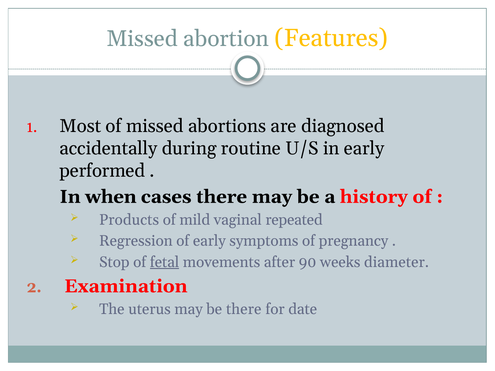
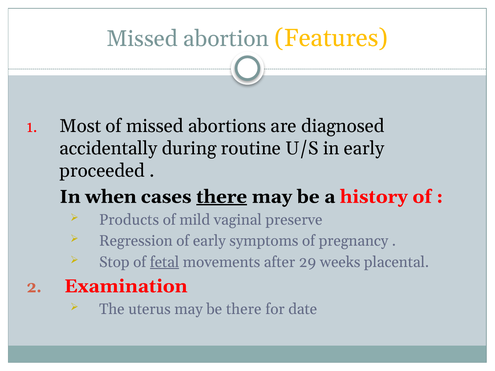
performed: performed -> proceeded (102, 171)
there underline: none -> present (222, 197)
repeated: repeated -> preserve (294, 220)
90: 90 -> 29 (308, 262)
diameter: diameter -> placental (397, 262)
